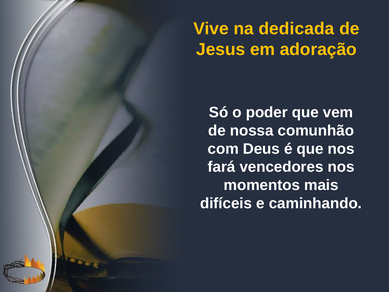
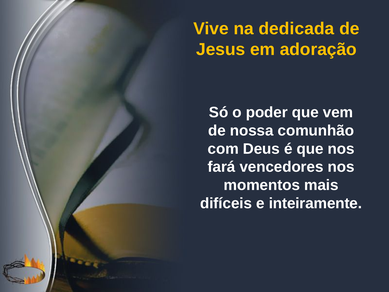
caminhando: caminhando -> inteiramente (315, 203)
